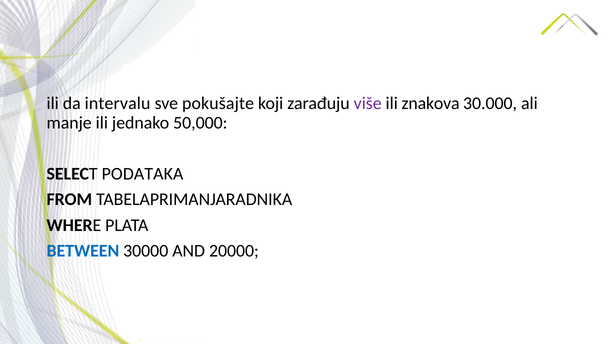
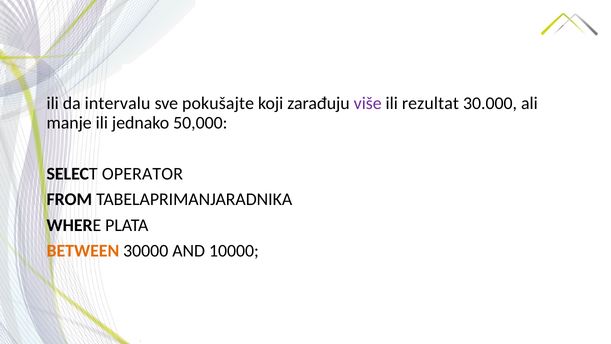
znakova: znakova -> rezultat (430, 103)
PODATAKA: PODATAKA -> OPERATOR (142, 174)
BETWEEN colour: blue -> orange (83, 251)
20000: 20000 -> 10000 (234, 251)
